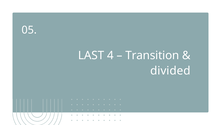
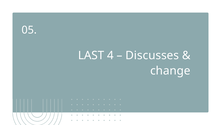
Transition: Transition -> Discusses (152, 55)
divided: divided -> change (170, 70)
